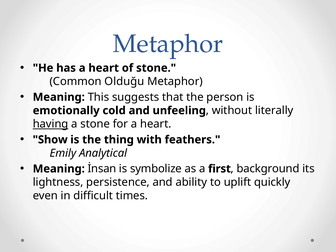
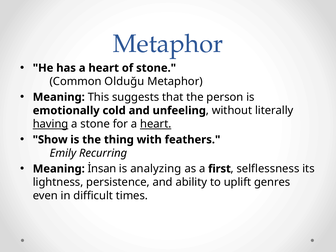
heart underline: none -> present (156, 124)
Analytical: Analytical -> Recurring (103, 153)
symbolize: symbolize -> analyzing (156, 169)
background: background -> selflessness (268, 169)
quickly: quickly -> genres (272, 182)
